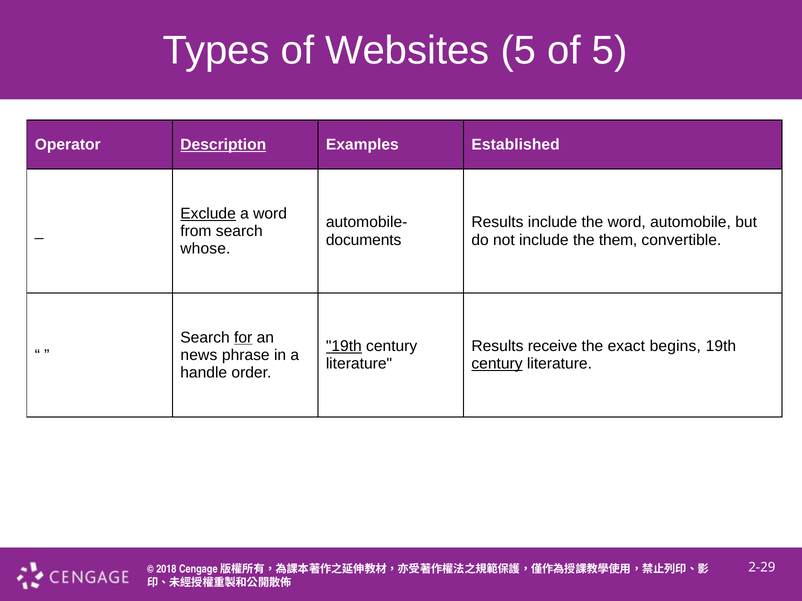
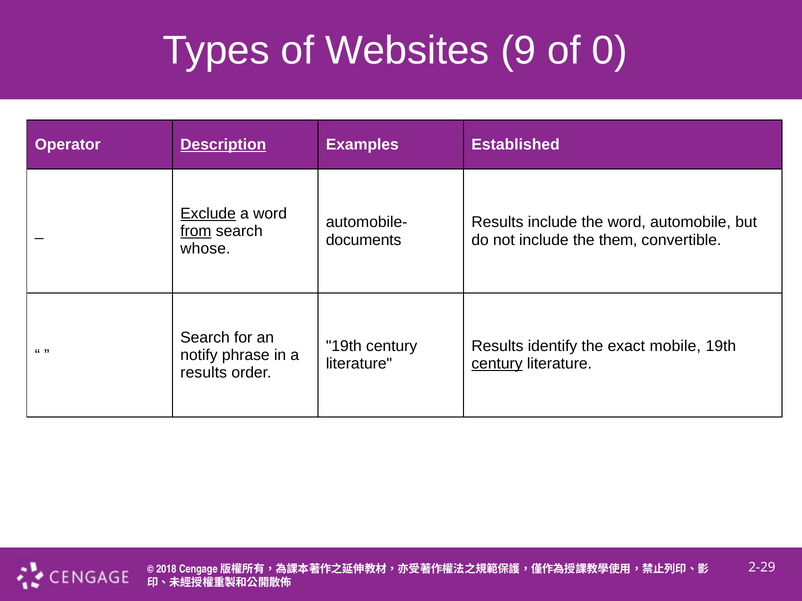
Websites 5: 5 -> 9 (518, 51)
of 5: 5 -> 0 (610, 51)
from underline: none -> present (196, 231)
for underline: present -> none (243, 338)
19th underline: present -> none (344, 347)
receive: receive -> identify (553, 347)
begins: begins -> mobile (675, 347)
news: news -> notify (199, 355)
handle: handle -> results (204, 373)
